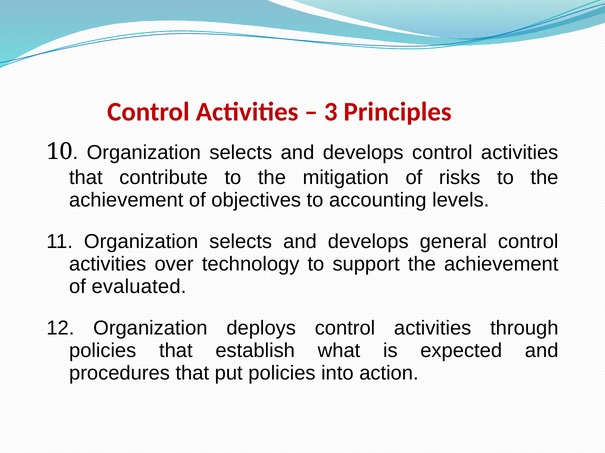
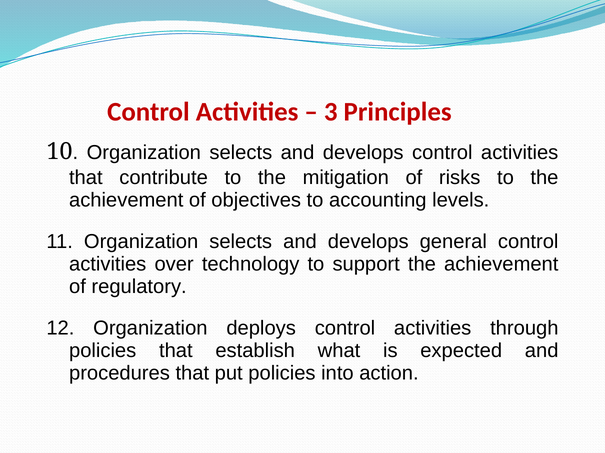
evaluated: evaluated -> regulatory (139, 287)
